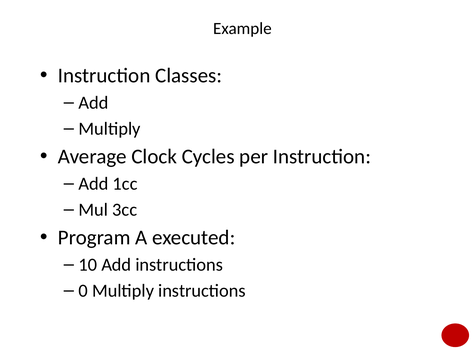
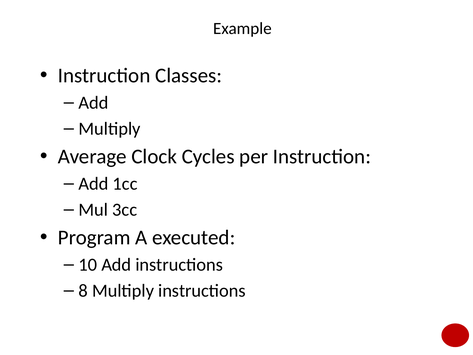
0: 0 -> 8 (83, 290)
